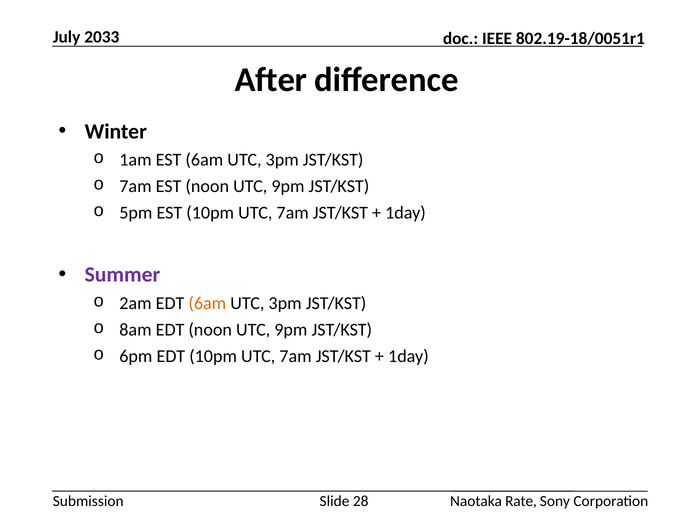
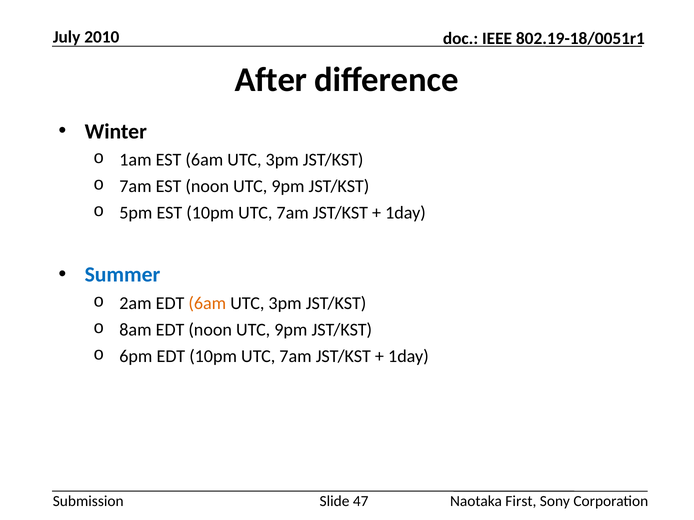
2033: 2033 -> 2010 (102, 37)
Summer colour: purple -> blue (122, 275)
28: 28 -> 47 (361, 502)
Rate: Rate -> First (521, 502)
